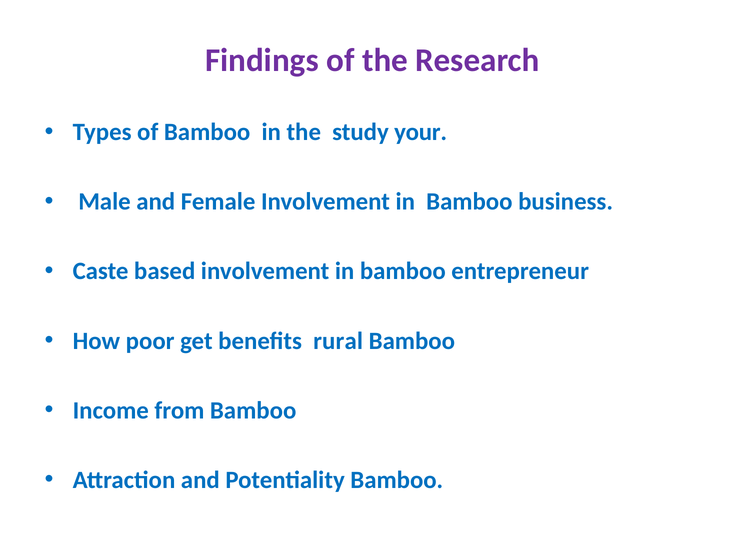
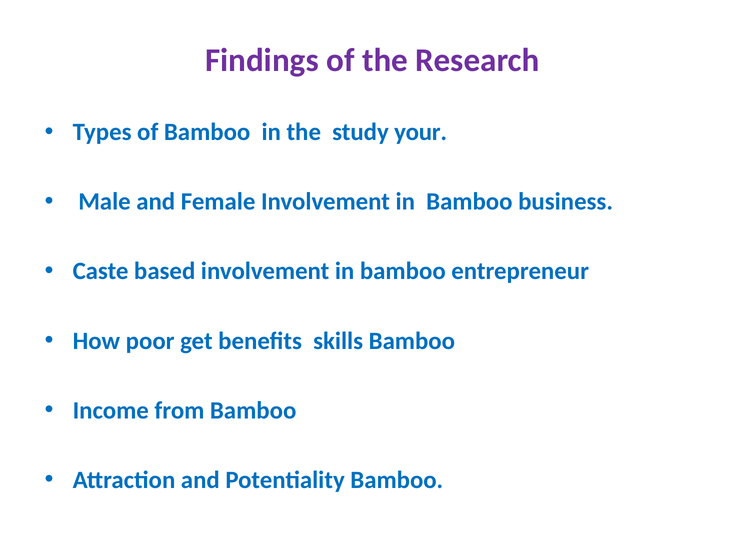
rural: rural -> skills (338, 341)
